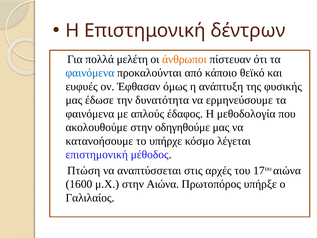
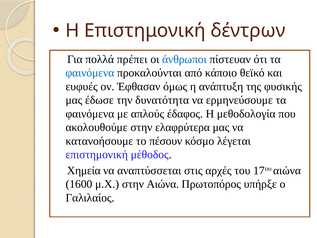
μελέτη: μελέτη -> πρέπει (132, 59)
άνθρωποι colour: orange -> blue (184, 59)
οδηγηθούμε: οδηγηθούμε -> ελαφρύτερα (183, 127)
υπήρχε: υπήρχε -> πέσουν (166, 141)
Πτώση: Πτώση -> Χημεία (84, 170)
